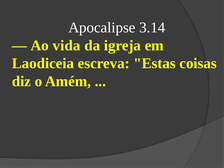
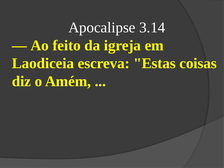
vida: vida -> feito (67, 45)
